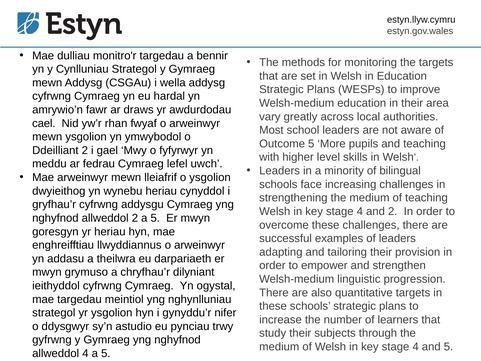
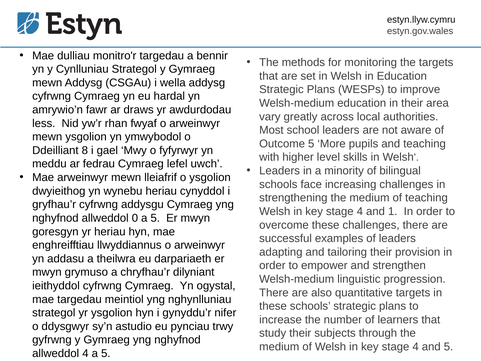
cael: cael -> less (44, 123)
Ddeilliant 2: 2 -> 8 (85, 150)
and 2: 2 -> 1 (393, 211)
allweddol 2: 2 -> 0 (135, 218)
